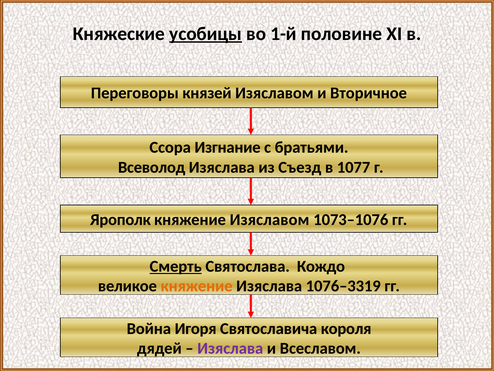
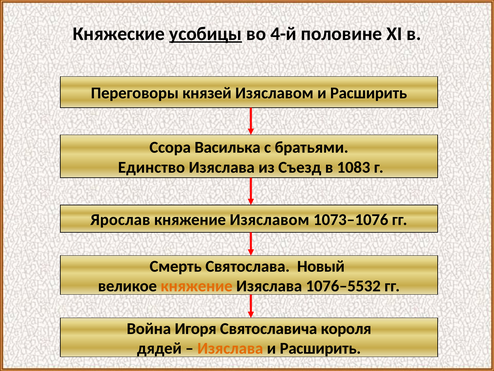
1-й: 1-й -> 4-й (283, 34)
Изяславом и Вторичное: Вторичное -> Расширить (369, 93)
Изгнание: Изгнание -> Василька (228, 147)
Всеволод: Всеволод -> Единство (152, 167)
1077: 1077 -> 1083 (354, 167)
Ярополк: Ярополк -> Ярослав (120, 219)
Смерть underline: present -> none (176, 266)
Кождо: Кождо -> Новый (321, 266)
1076–3319: 1076–3319 -> 1076–5532 (343, 286)
Изяслава colour: purple -> orange (230, 348)
Всеславом: Всеславом -> Расширить (320, 348)
